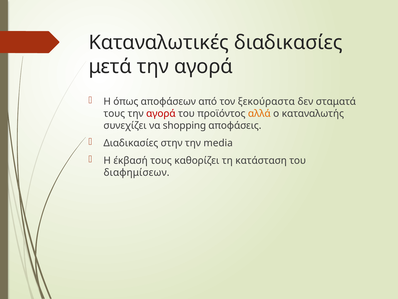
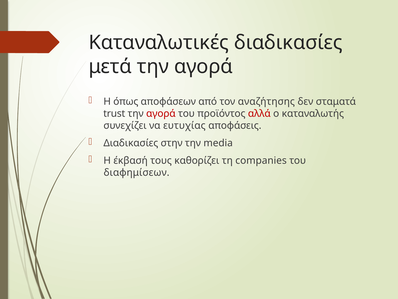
ξεκούραστα: ξεκούραστα -> αναζήτησης (266, 102)
τους: τους -> trust (114, 113)
αλλά colour: orange -> red (259, 113)
shopping: shopping -> ευτυχίας (184, 125)
κατάσταση: κατάσταση -> companies (261, 160)
